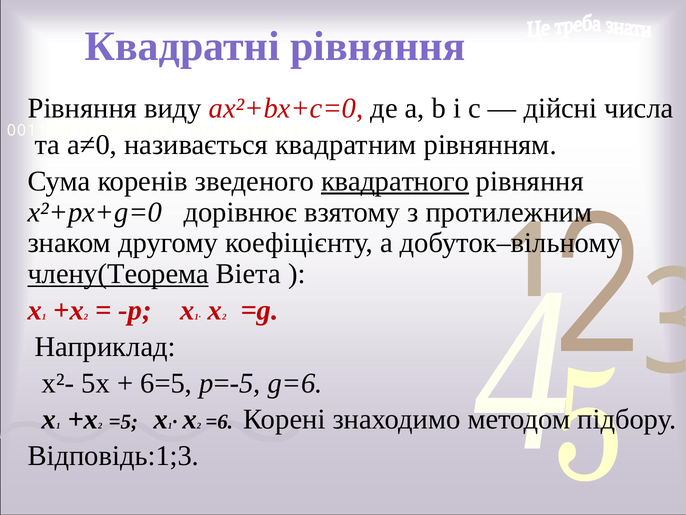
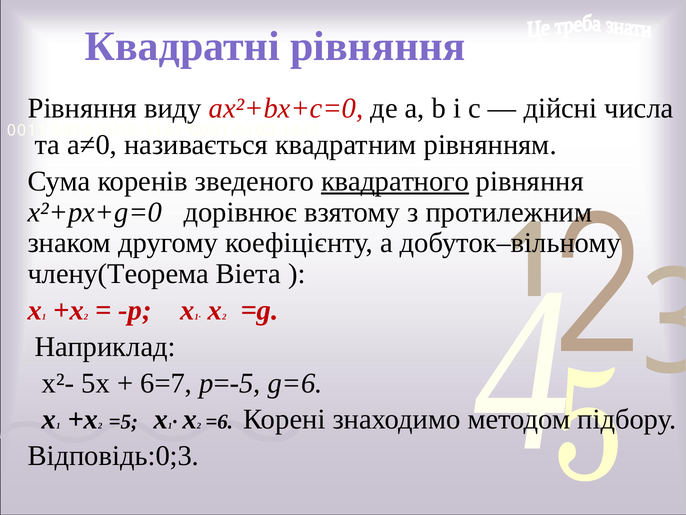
члену(Теорема underline: present -> none (118, 274)
6=5: 6=5 -> 6=7 (166, 383)
Відповідь:1;3: Відповідь:1;3 -> Відповідь:0;3 (113, 455)
